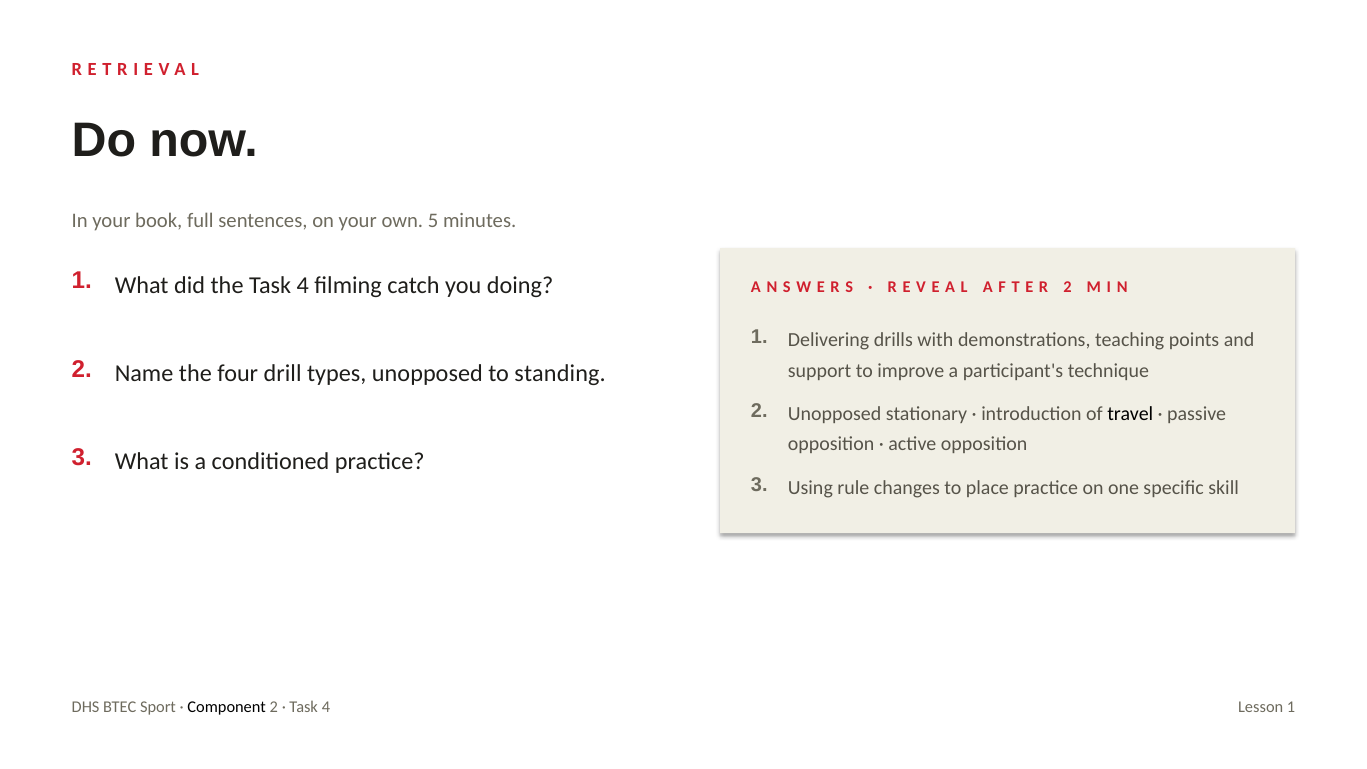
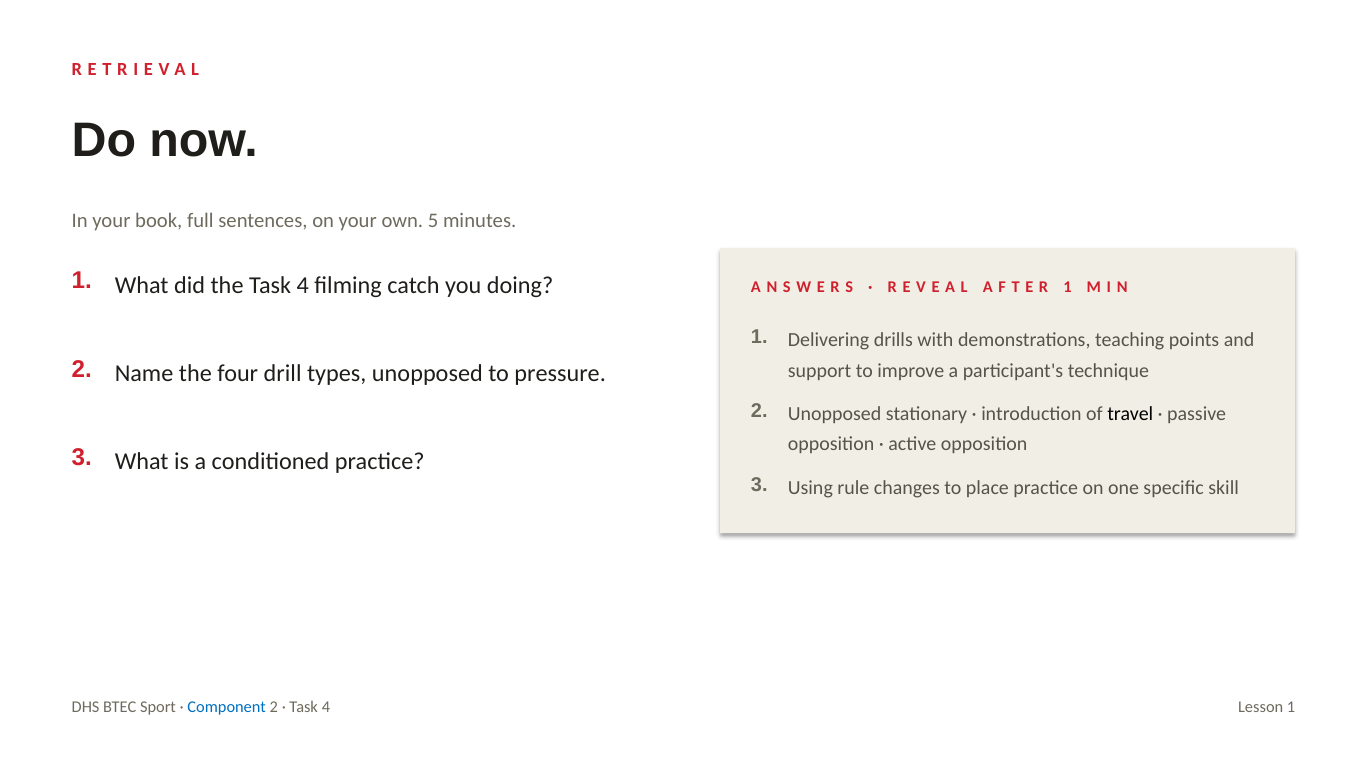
2: 2 -> 1 (1067, 287)
standing: standing -> pressure (560, 373)
Component colour: black -> blue (227, 707)
